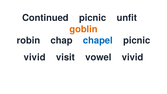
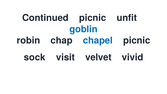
goblin colour: orange -> blue (83, 29)
vivid: vivid -> sock (35, 57)
vowel: vowel -> velvet (98, 57)
